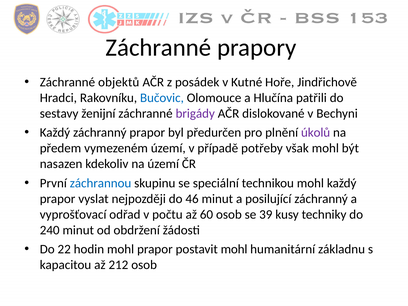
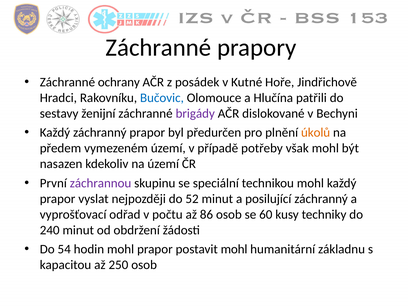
objektů: objektů -> ochrany (119, 82)
úkolů colour: purple -> orange (316, 133)
záchrannou colour: blue -> purple (101, 183)
46: 46 -> 52 (192, 199)
60: 60 -> 86 (206, 214)
39: 39 -> 60 (266, 214)
22: 22 -> 54 (64, 249)
212: 212 -> 250 (118, 265)
